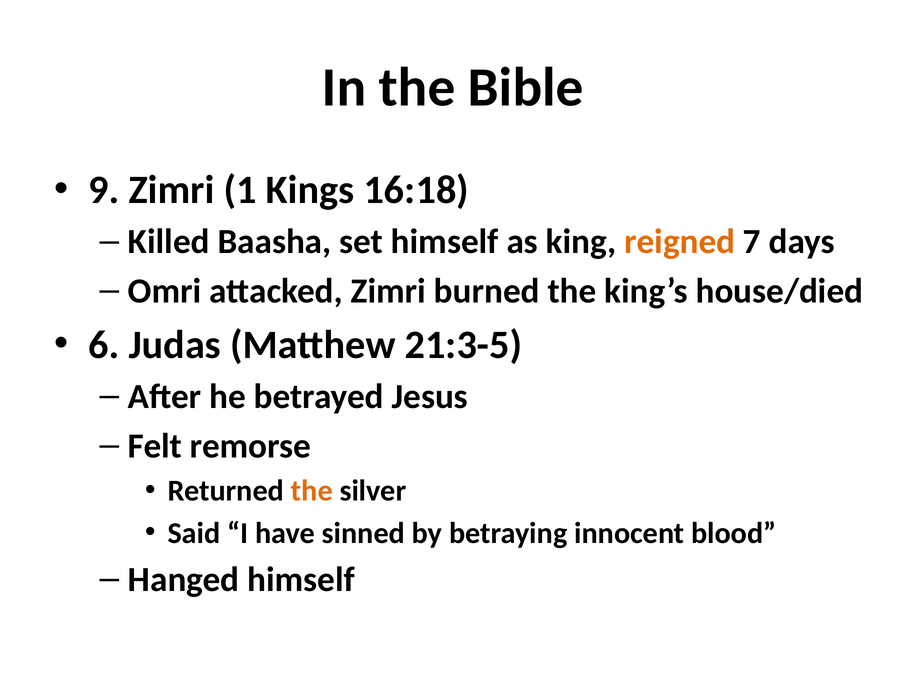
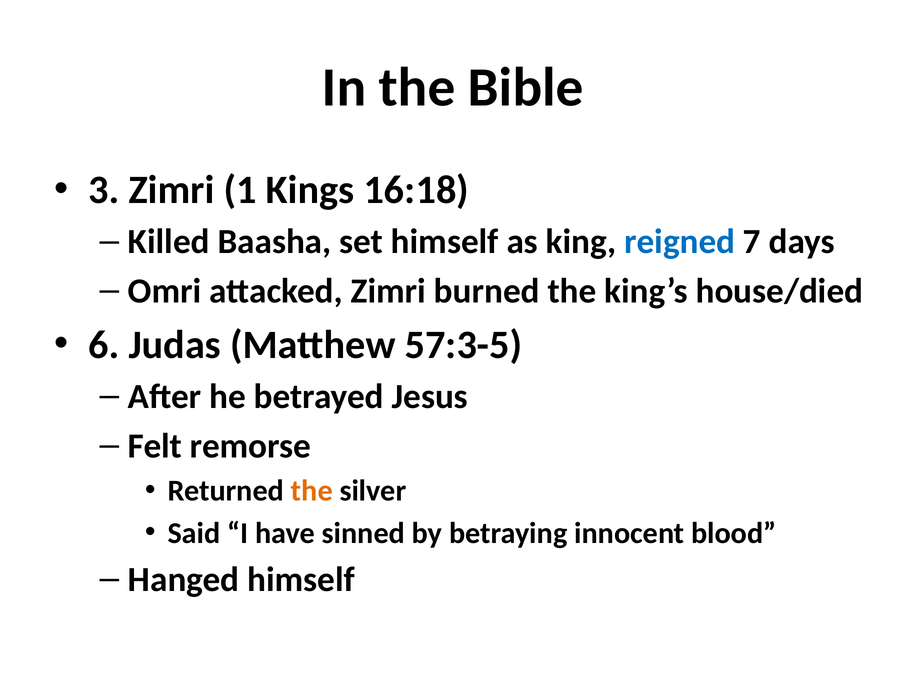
9: 9 -> 3 (104, 190)
reigned colour: orange -> blue (680, 242)
21:3-5: 21:3-5 -> 57:3-5 (463, 345)
